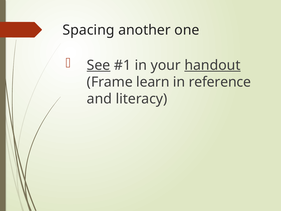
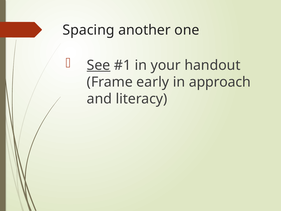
handout underline: present -> none (212, 65)
learn: learn -> early (153, 82)
reference: reference -> approach (220, 82)
